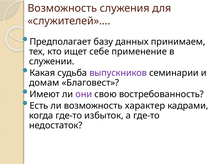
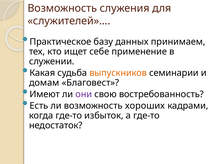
Предполагает: Предполагает -> Практическое (60, 42)
выпускников colour: purple -> orange (118, 73)
характер: характер -> хороших (145, 105)
